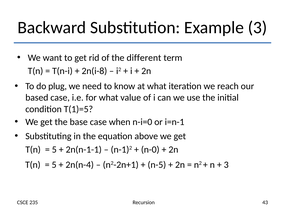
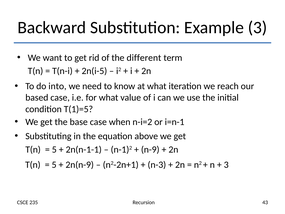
2n(i-8: 2n(i-8 -> 2n(i-5 (94, 71)
plug: plug -> into (57, 86)
n-i=0: n-i=0 -> n-i=2 (142, 122)
n-0: n-0 -> n-9 (150, 149)
2n(n-4: 2n(n-4 -> 2n(n-9 (80, 165)
n-5: n-5 -> n-3 (157, 165)
